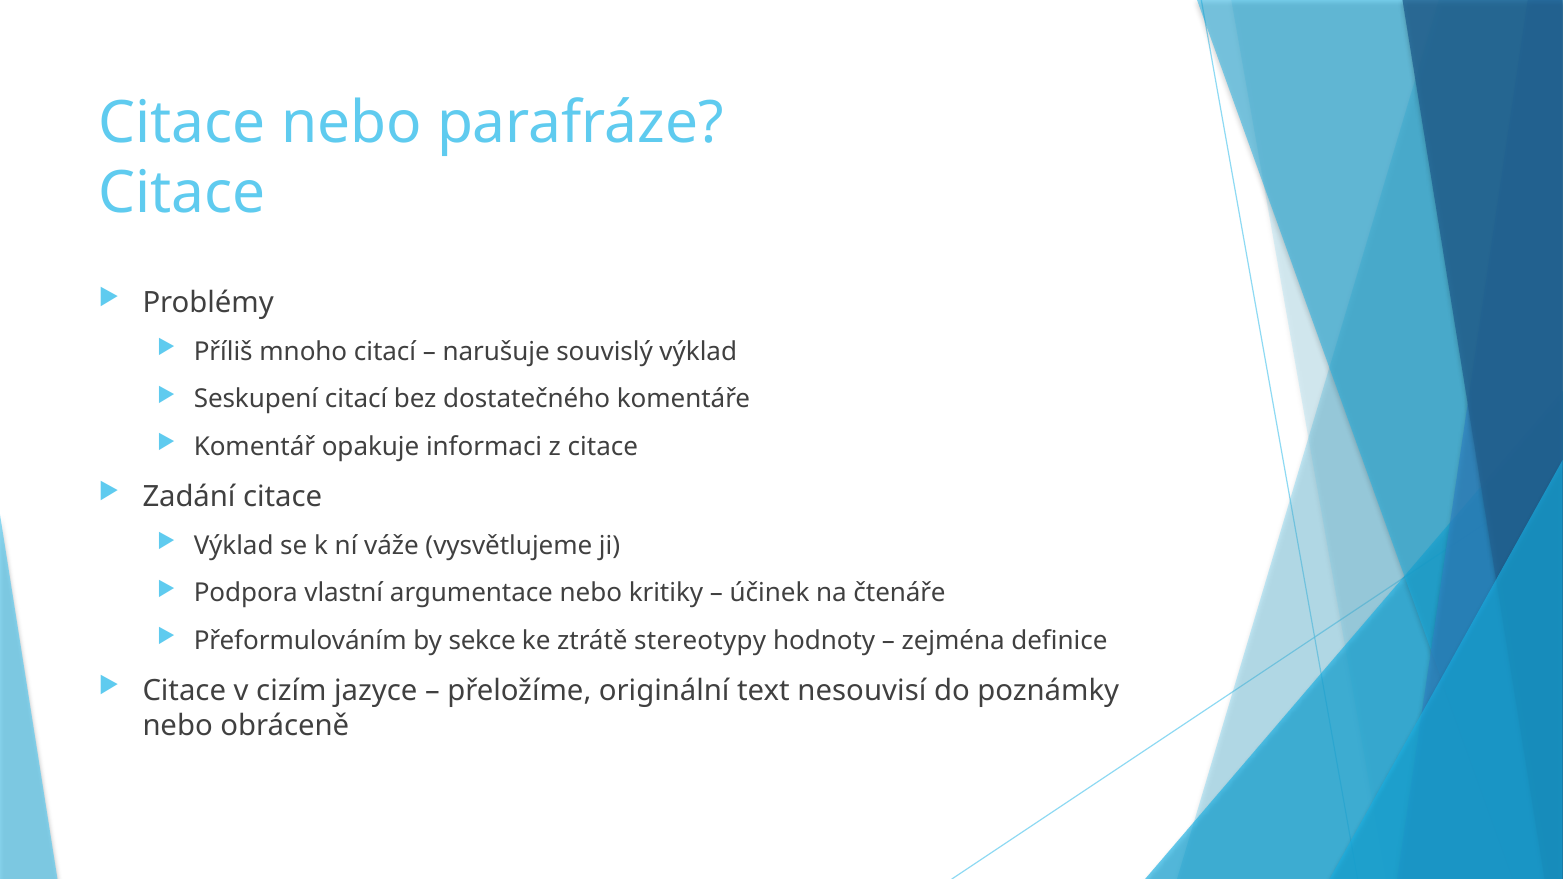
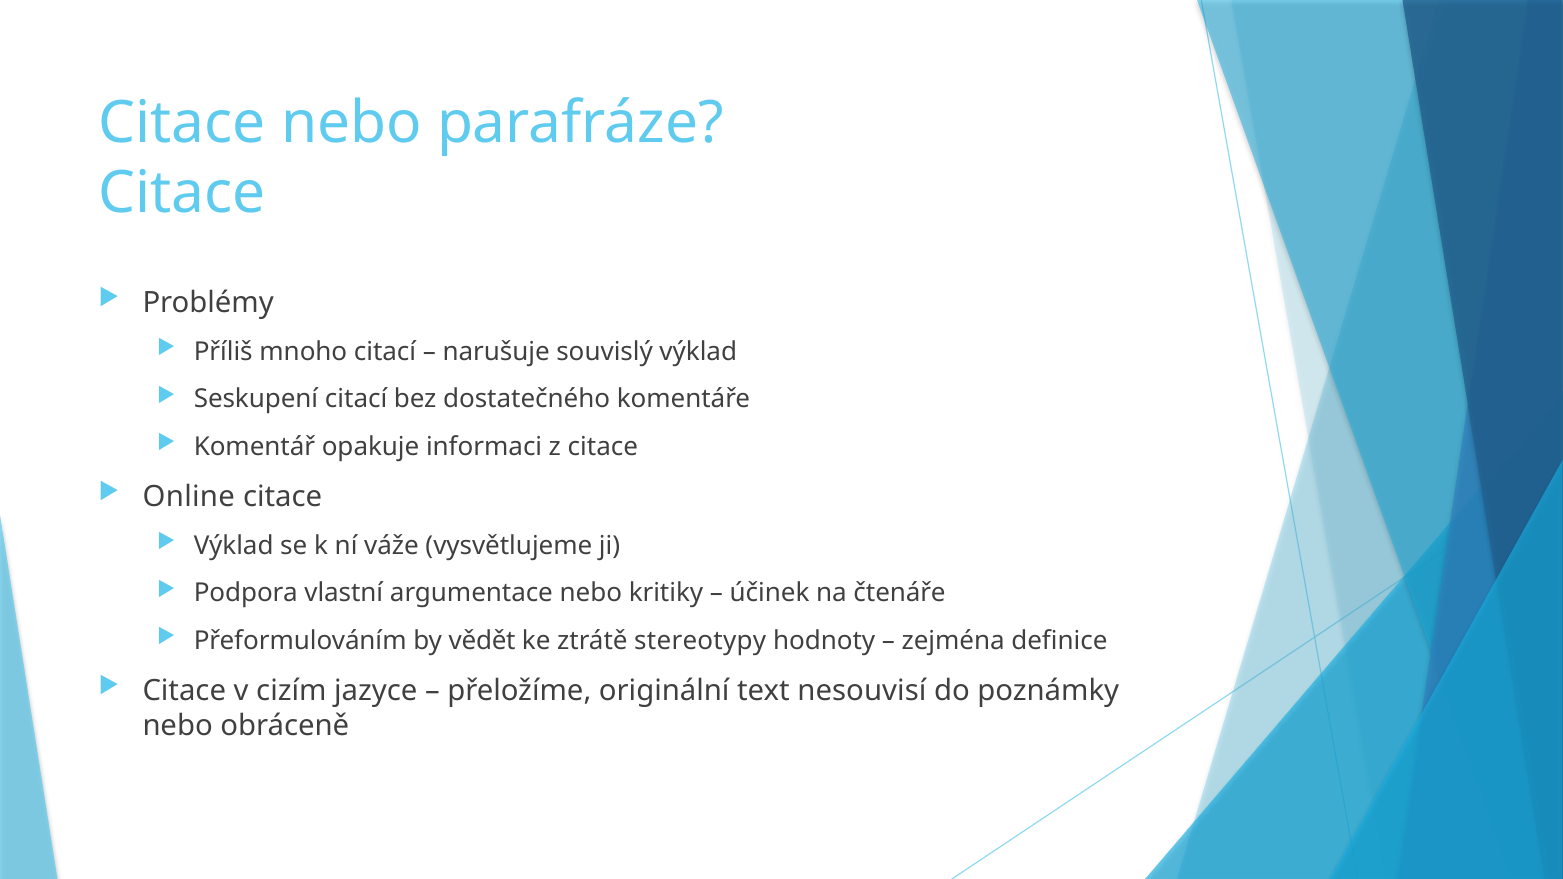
Zadání: Zadání -> Online (189, 497)
sekce: sekce -> vědět (482, 641)
